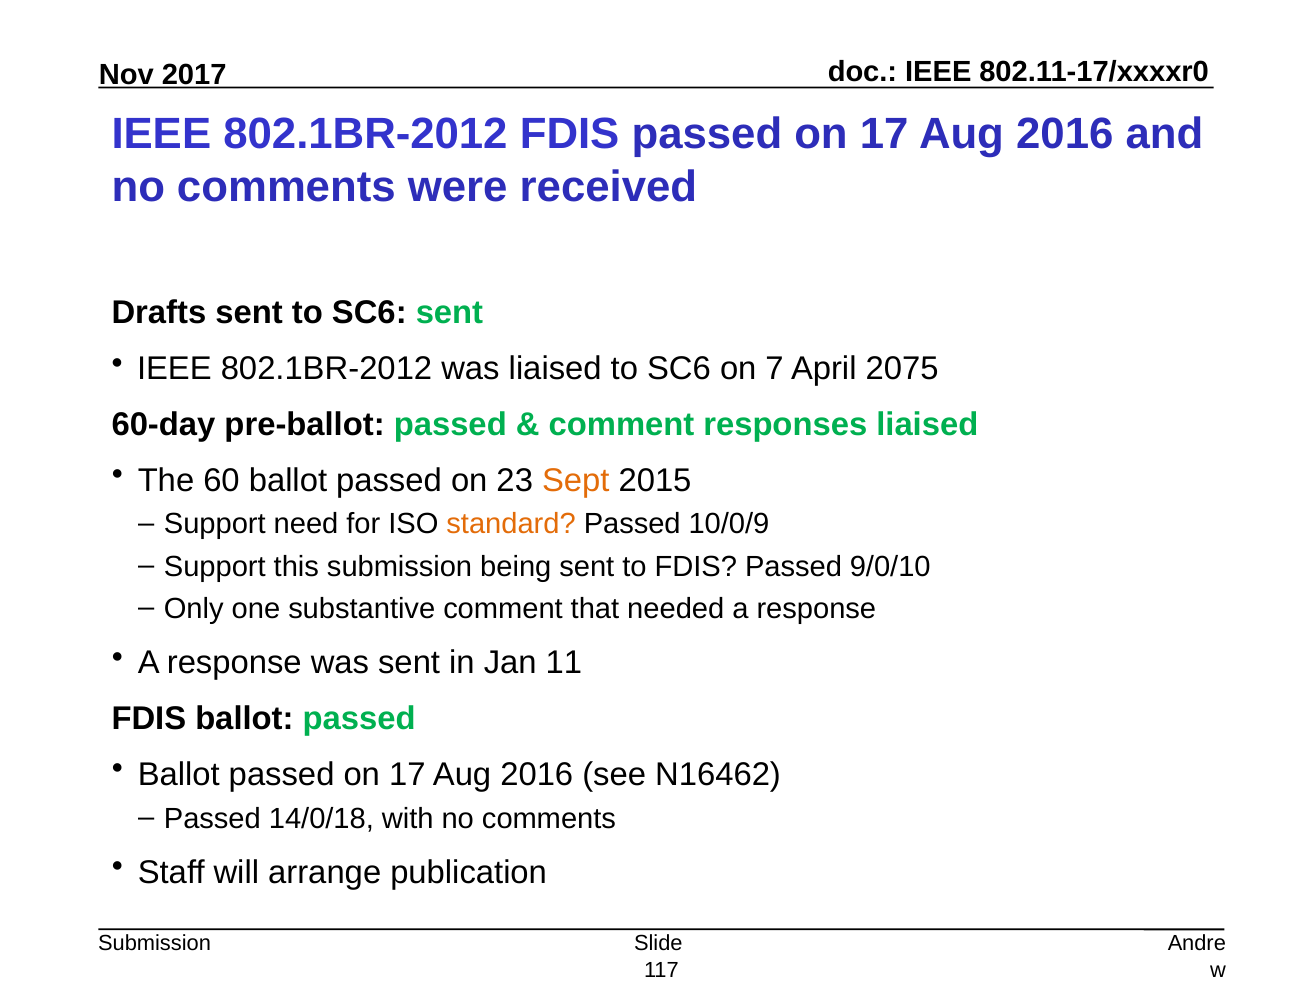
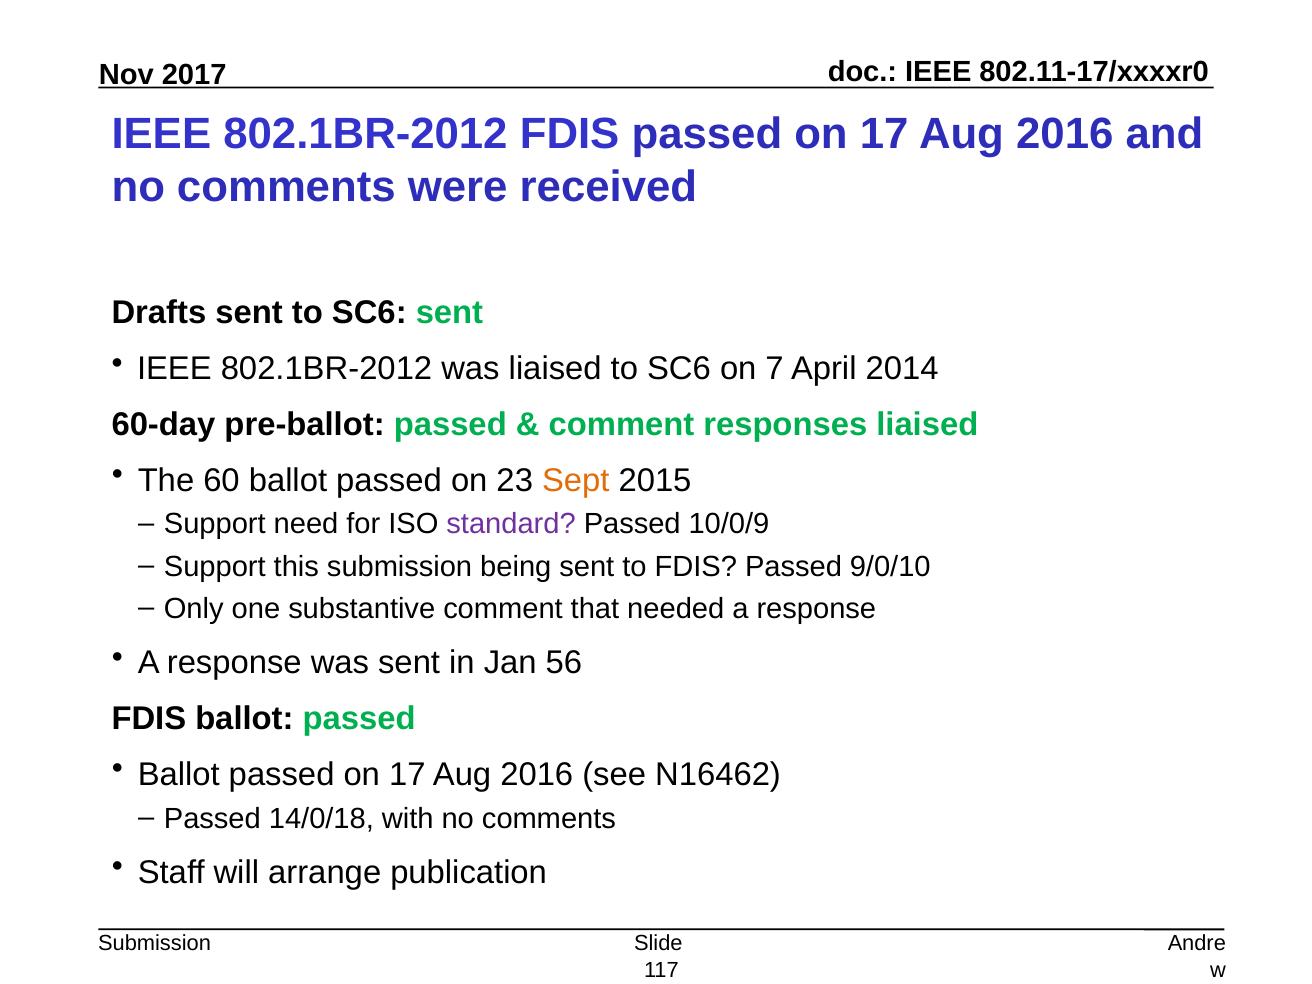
2075: 2075 -> 2014 (902, 369)
standard colour: orange -> purple (511, 524)
11: 11 -> 56 (564, 663)
